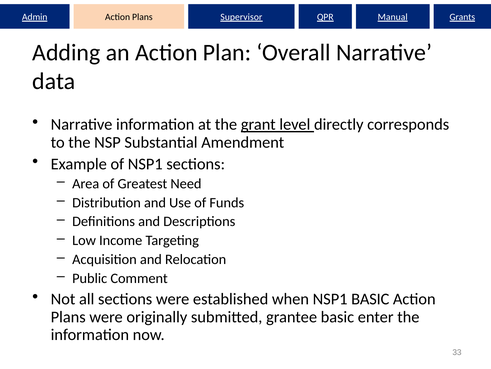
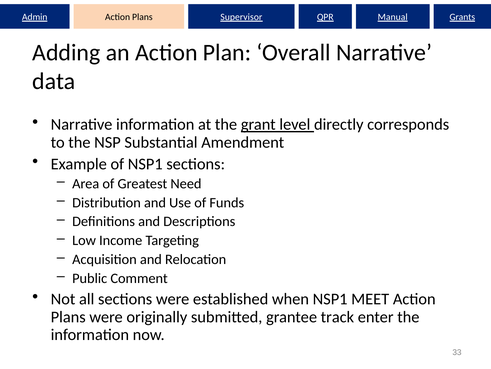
NSP1 BASIC: BASIC -> MEET (370, 299)
grantee basic: basic -> track (337, 316)
